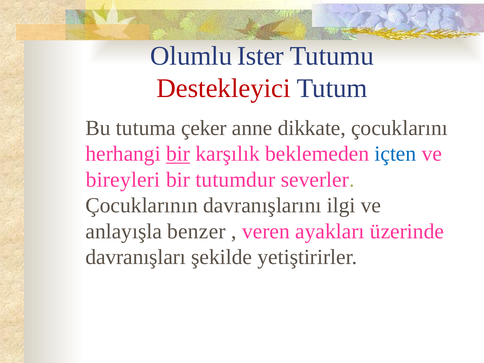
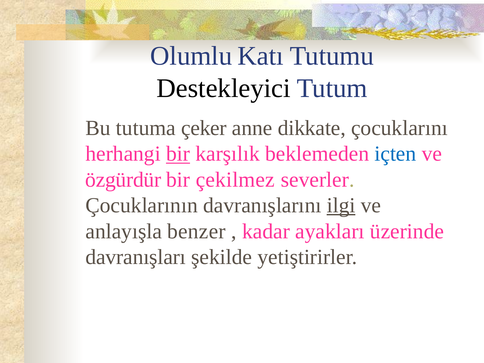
Ister: Ister -> Katı (260, 56)
Destekleyici colour: red -> black (224, 88)
bireyleri: bireyleri -> özgürdür (123, 180)
tutumdur: tutumdur -> çekilmez (235, 180)
ilgi underline: none -> present (341, 206)
veren: veren -> kadar (266, 231)
